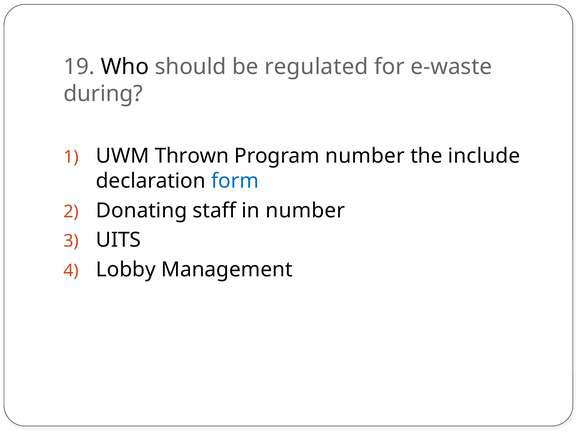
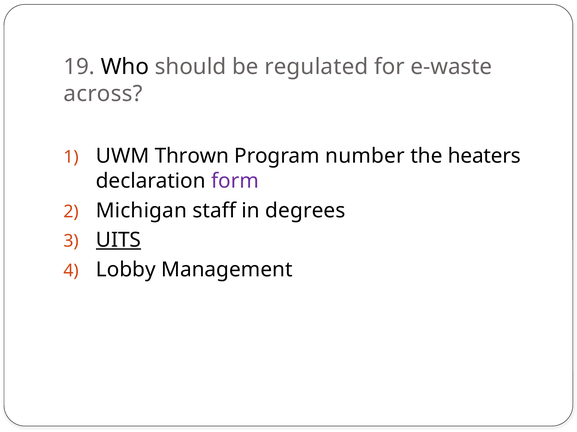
during: during -> across (103, 94)
include: include -> heaters (484, 156)
form colour: blue -> purple (235, 181)
Donating: Donating -> Michigan (141, 211)
in number: number -> degrees (305, 211)
UITS underline: none -> present (118, 241)
